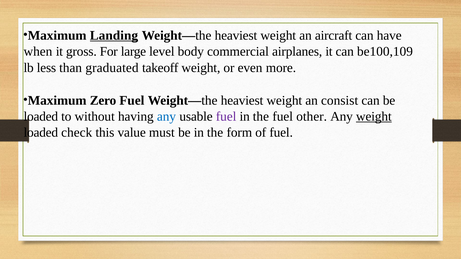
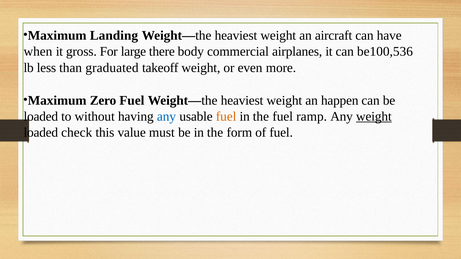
Landing underline: present -> none (114, 35)
level: level -> there (162, 52)
be100,109: be100,109 -> be100,536 (385, 52)
consist: consist -> happen (340, 100)
fuel colour: purple -> orange (226, 116)
other: other -> ramp (312, 116)
